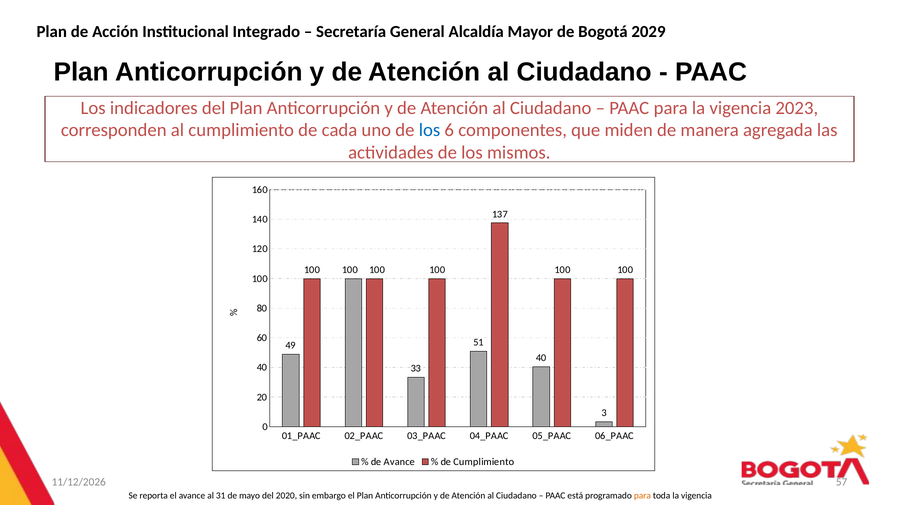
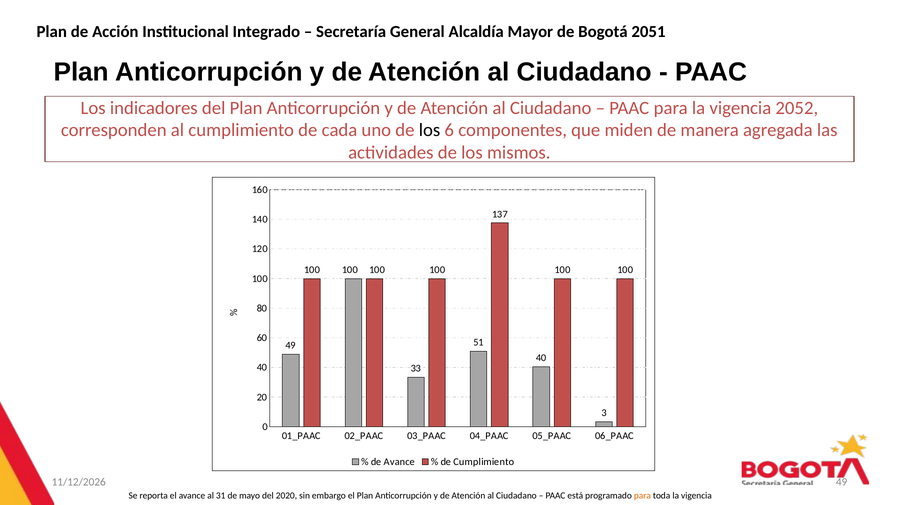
2029: 2029 -> 2051 (648, 32)
2023: 2023 -> 2052 (797, 108)
los colour: blue -> black (430, 130)
57: 57 -> 49 (842, 483)
